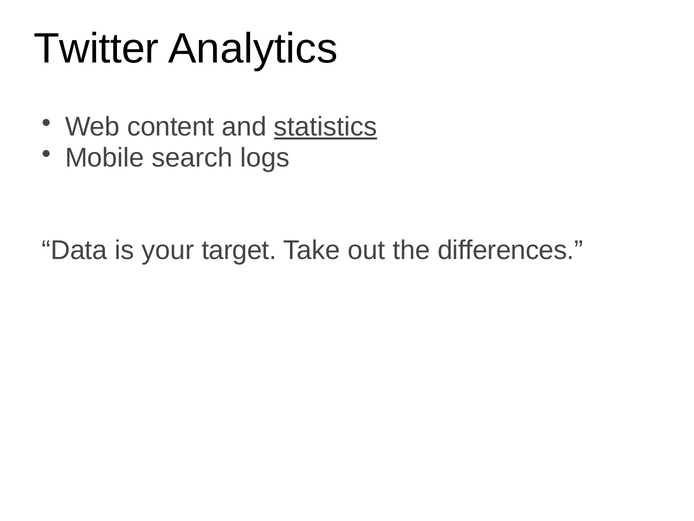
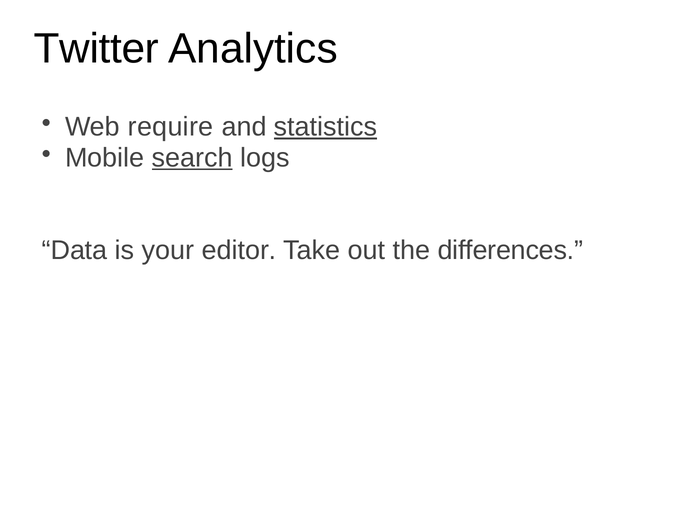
content: content -> require (171, 127)
search underline: none -> present (192, 158)
target: target -> editor (239, 250)
